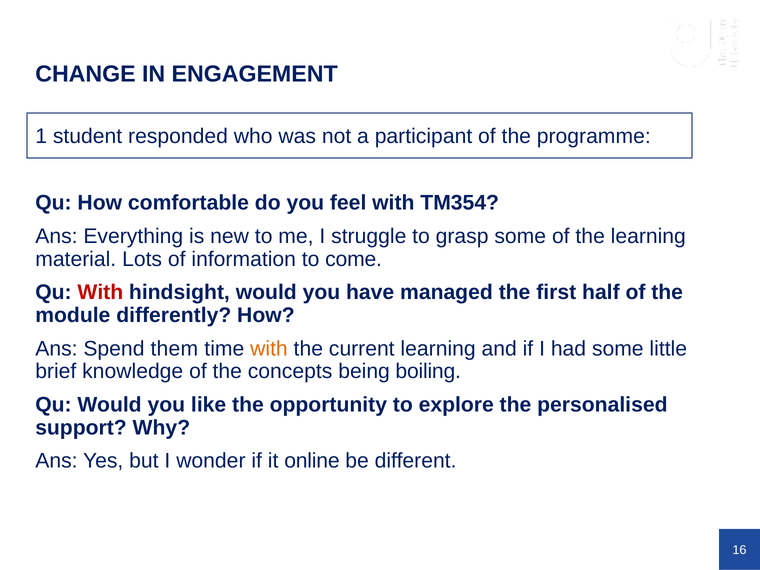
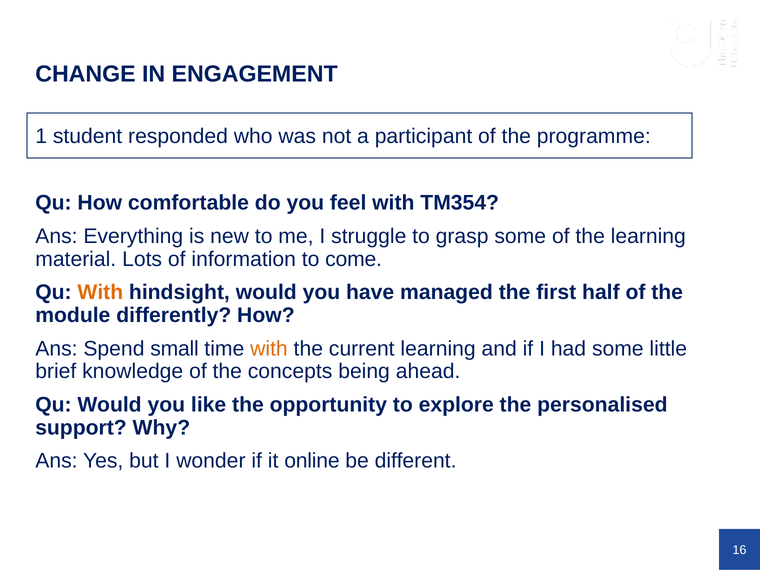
With colour: red -> orange (100, 293)
them: them -> small (175, 349)
boiling: boiling -> ahead (428, 371)
